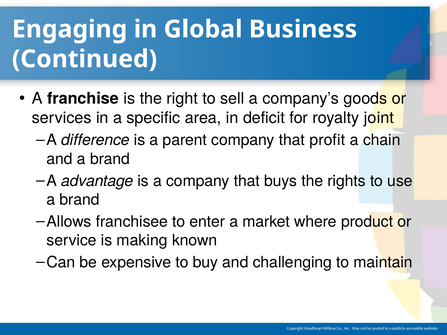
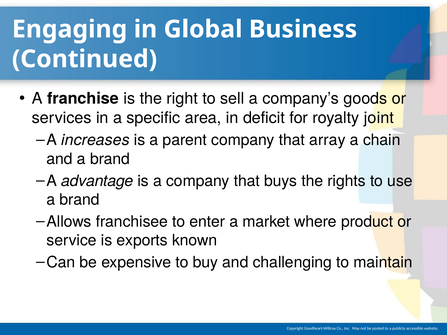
difference: difference -> increases (95, 140)
profit: profit -> array (327, 140)
making: making -> exports (142, 241)
